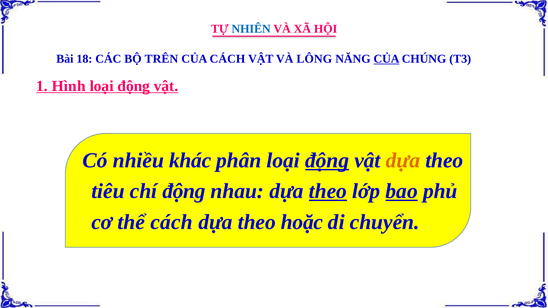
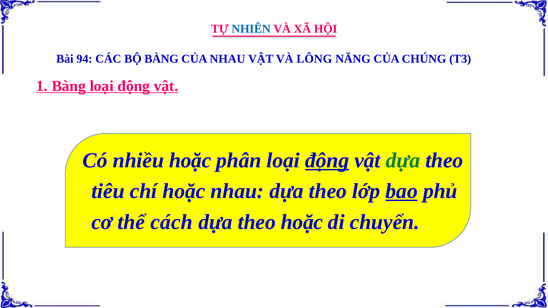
18: 18 -> 94 (84, 59)
BỘ TRÊN: TRÊN -> BÀNG (162, 59)
CỦA CÁCH: CÁCH -> NHAU (227, 59)
CỦA underline: present -> none (387, 59)
1 Hình: Hình -> Bàng (69, 86)
nhiều khác: khác -> hoặc (190, 160)
dựa colour: orange -> green (403, 160)
chí động: động -> hoặc (184, 191)
theo underline: present -> none (328, 191)
